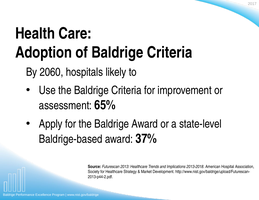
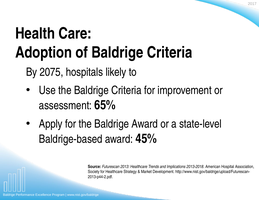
2060: 2060 -> 2075 (51, 72)
37%: 37% -> 45% (146, 139)
